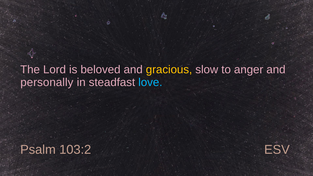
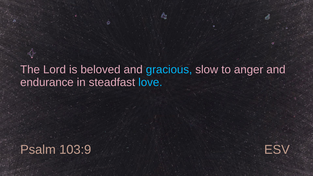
gracious colour: yellow -> light blue (169, 70)
personally: personally -> endurance (47, 82)
103:2: 103:2 -> 103:9 (75, 150)
